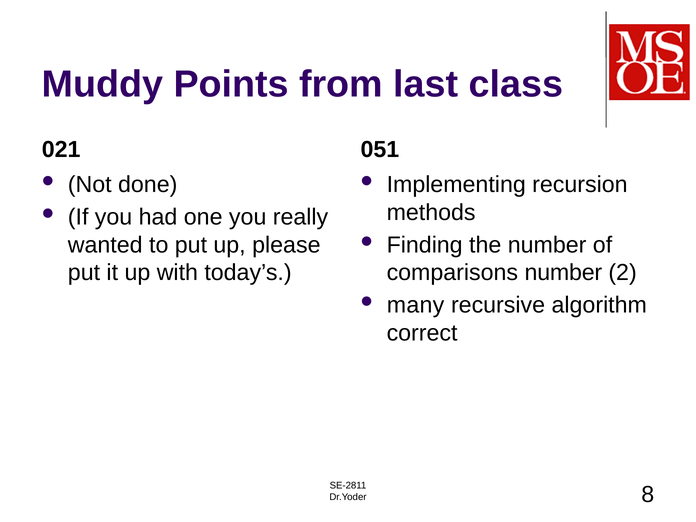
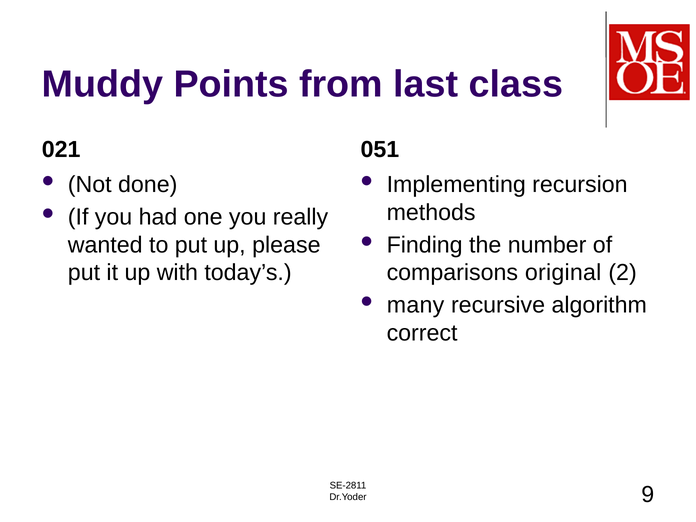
comparisons number: number -> original (563, 273)
8: 8 -> 9 (648, 495)
